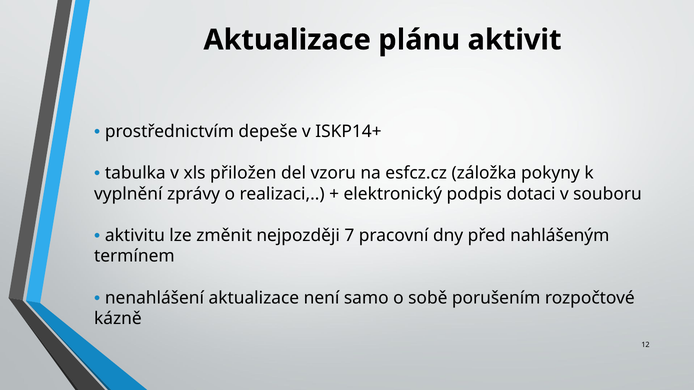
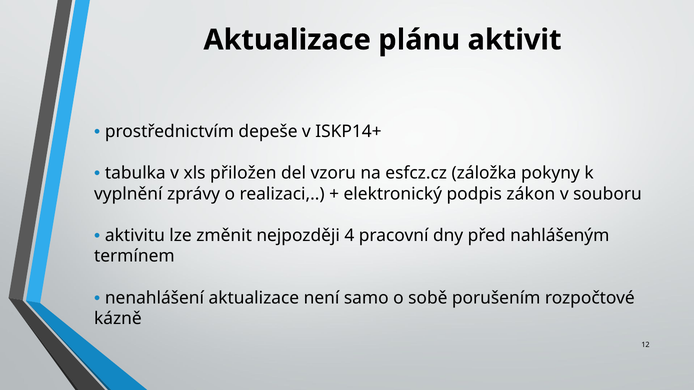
dotaci: dotaci -> zákon (531, 194)
7: 7 -> 4 (349, 236)
